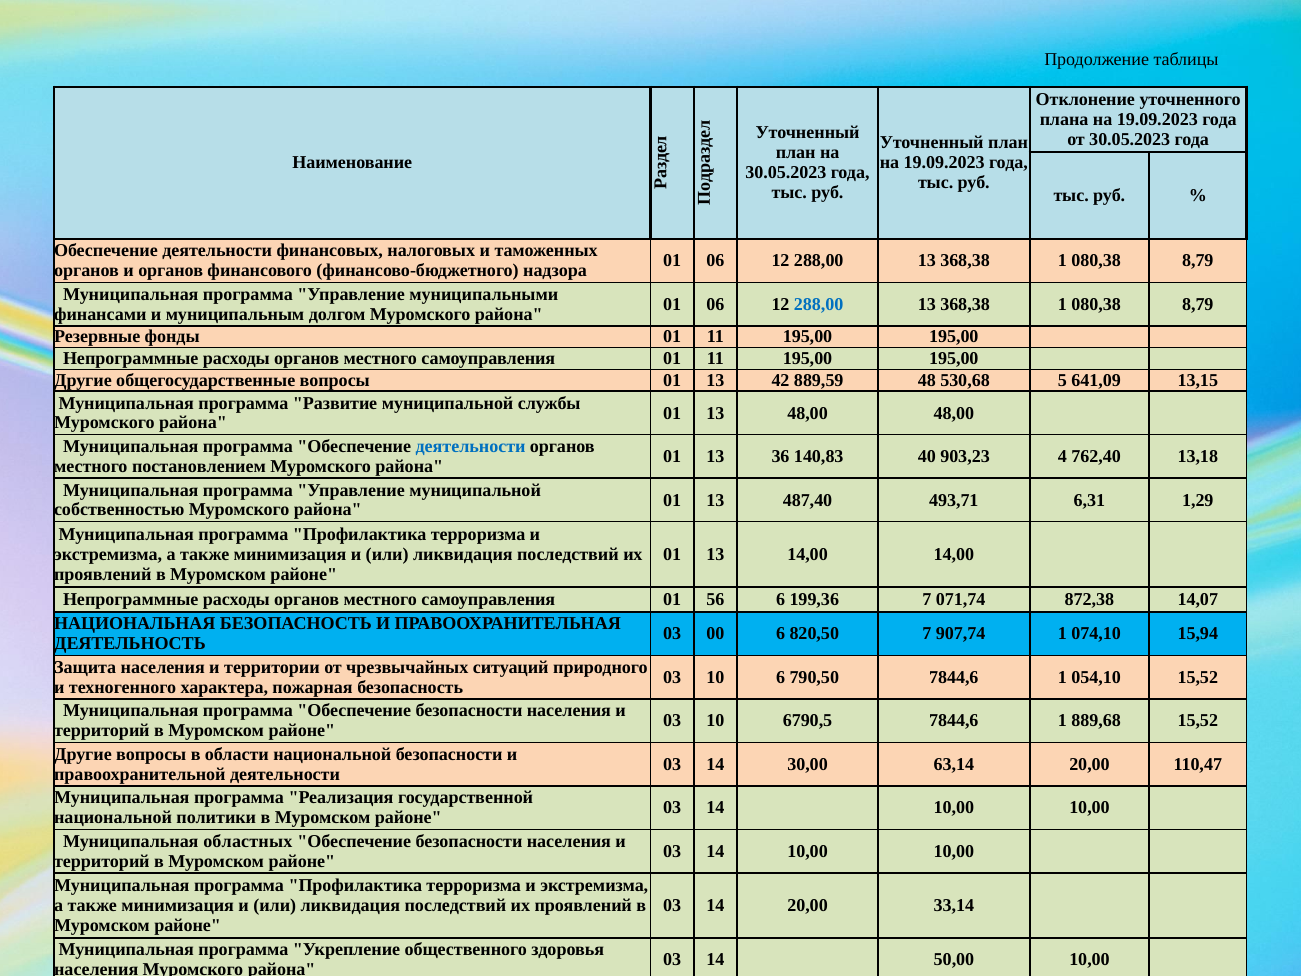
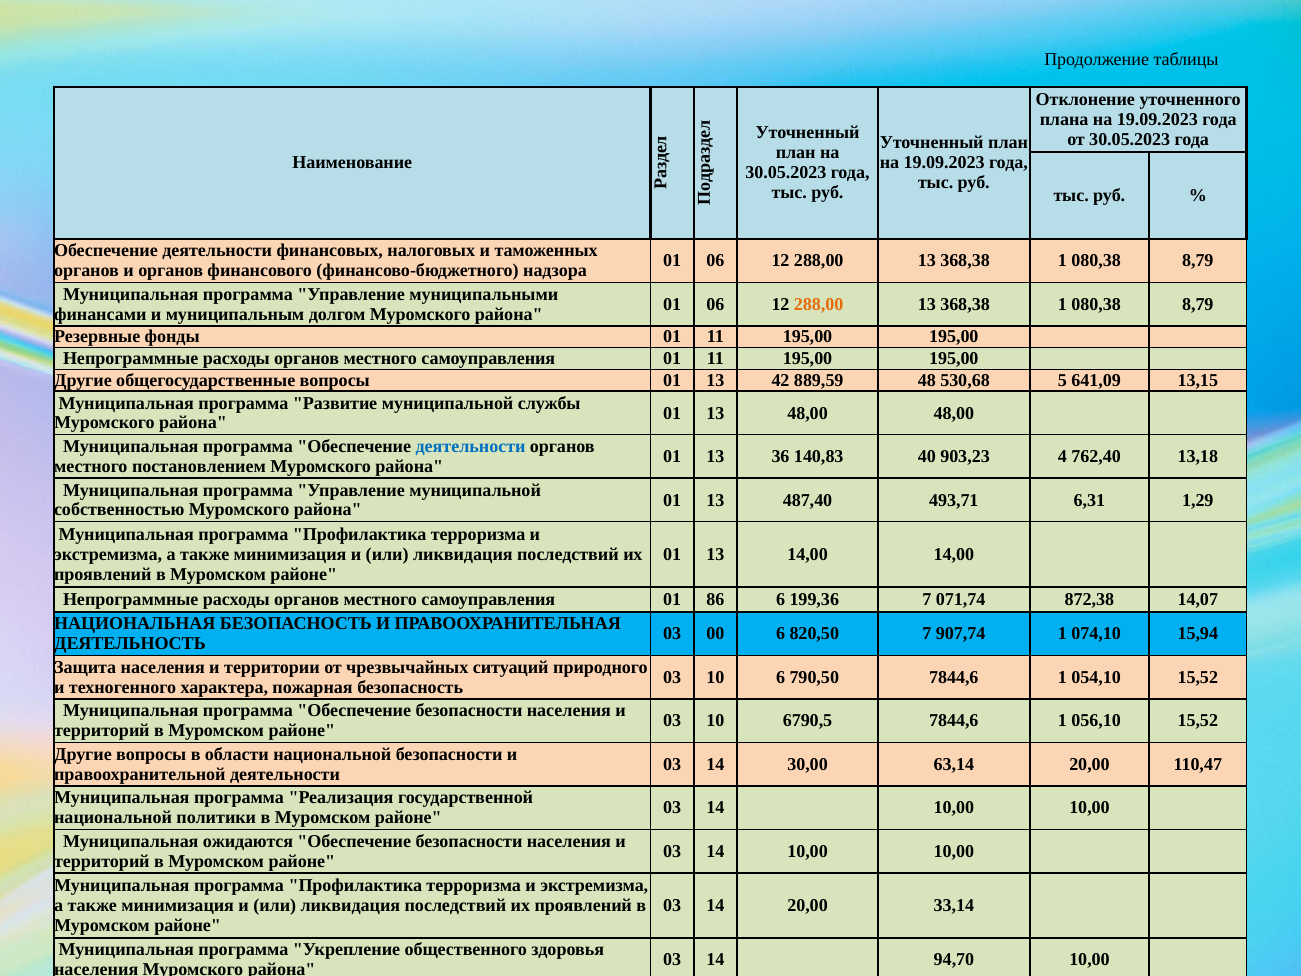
288,00 colour: blue -> orange (819, 304)
56: 56 -> 86 (715, 599)
889,68: 889,68 -> 056,10 (1096, 721)
областных: областных -> ожидаются (248, 841)
50,00: 50,00 -> 94,70 (954, 960)
